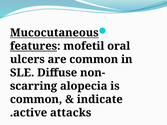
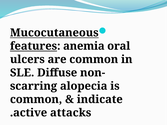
mofetil: mofetil -> anemia (84, 46)
